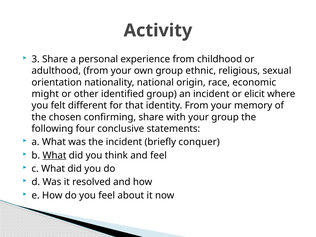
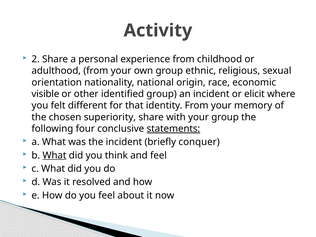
3: 3 -> 2 (36, 59)
might: might -> visible (45, 94)
confirming: confirming -> superiority (110, 117)
statements underline: none -> present (173, 129)
